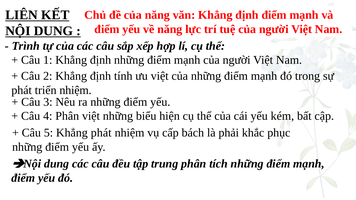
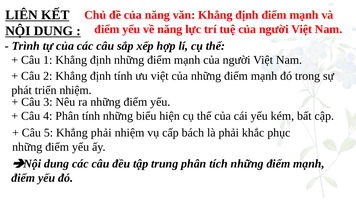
Phân việt: việt -> tính (91, 116)
Khẳng phát: phát -> phải (101, 133)
